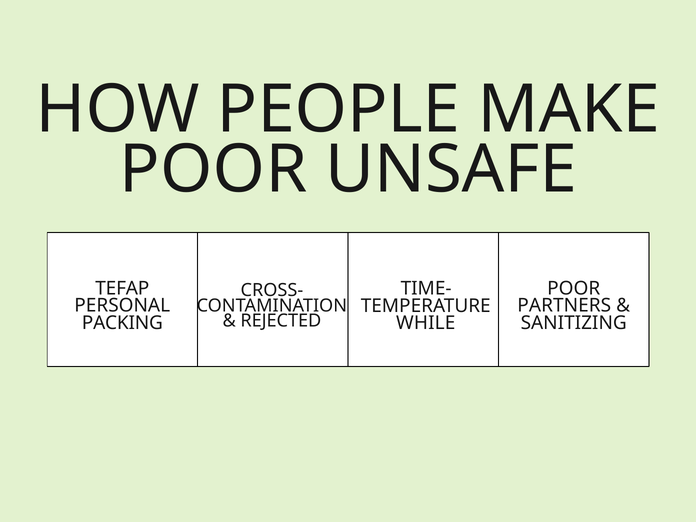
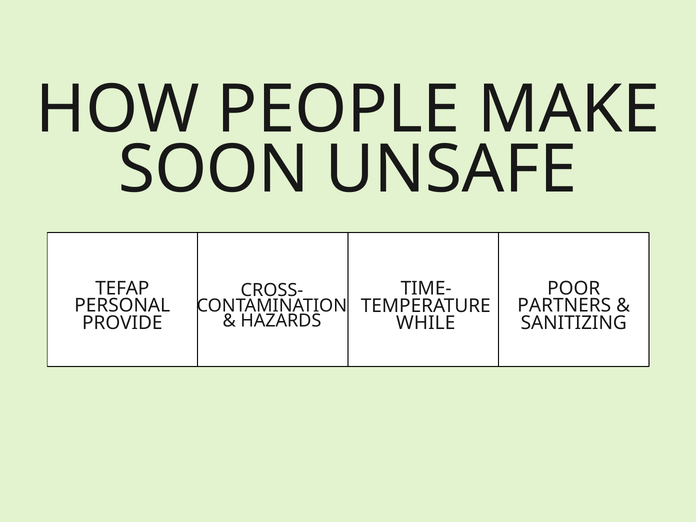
POOR: POOR -> SOON (214, 170)
REJECTED: REJECTED -> HAZARDS (281, 321)
PACKING: PACKING -> PROVIDE (122, 323)
